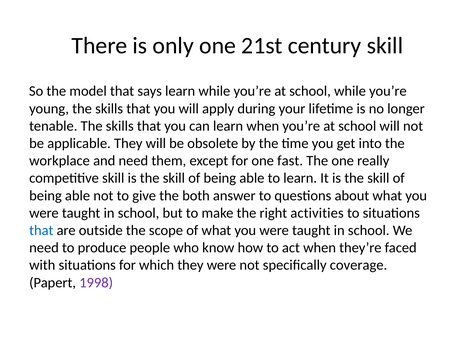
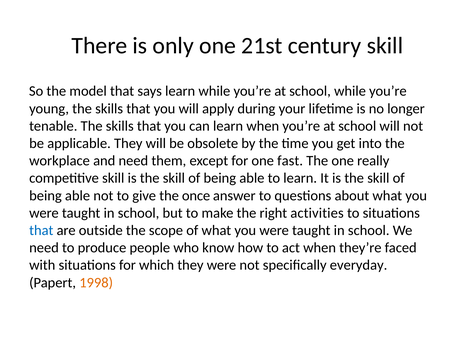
both: both -> once (196, 196)
coverage: coverage -> everyday (359, 265)
1998 colour: purple -> orange (96, 283)
